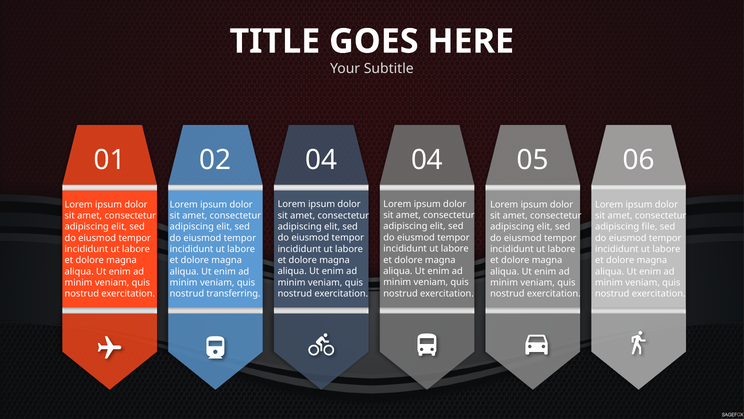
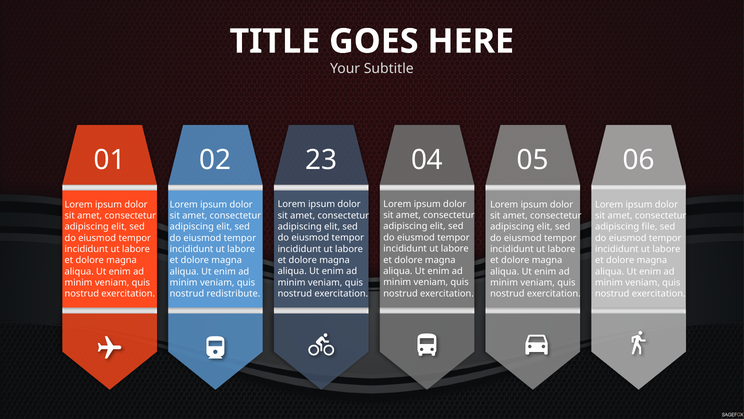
02 04: 04 -> 23 (321, 160)
transferring: transferring -> redistribute (233, 293)
